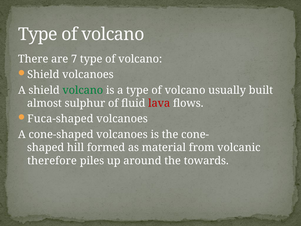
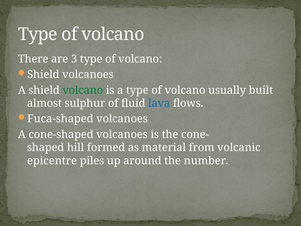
7: 7 -> 3 (74, 59)
lava colour: red -> blue (159, 103)
therefore: therefore -> epicentre (52, 160)
towards: towards -> number (206, 160)
